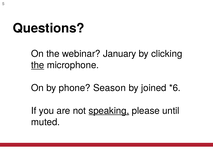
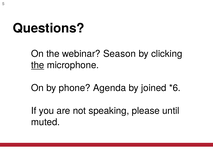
January: January -> Season (120, 54)
Season: Season -> Agenda (110, 88)
speaking underline: present -> none (109, 111)
